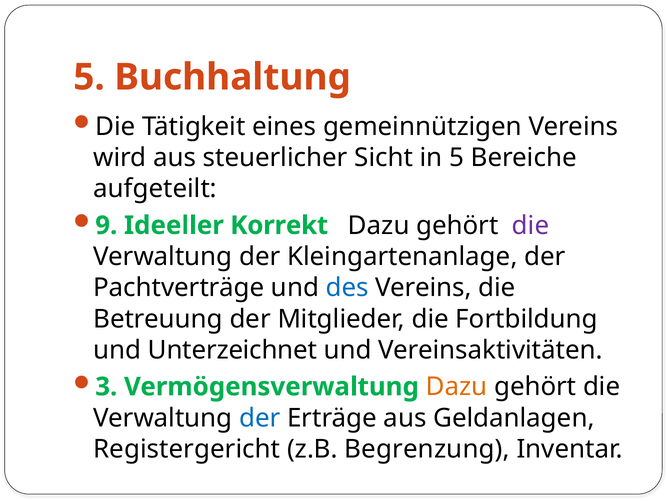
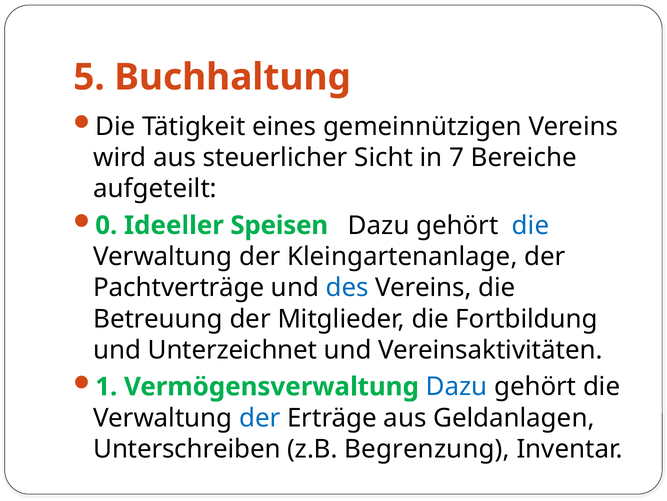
in 5: 5 -> 7 (457, 157)
9: 9 -> 0 (106, 225)
Korrekt: Korrekt -> Speisen (279, 225)
die colour: purple -> blue (531, 225)
3: 3 -> 1 (106, 386)
Dazu colour: orange -> blue (457, 386)
Registergericht: Registergericht -> Unterschreiben (187, 448)
